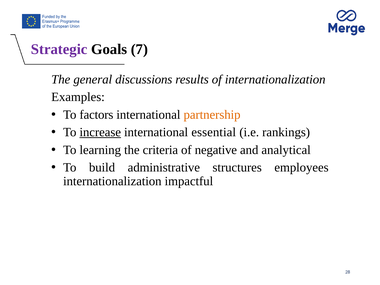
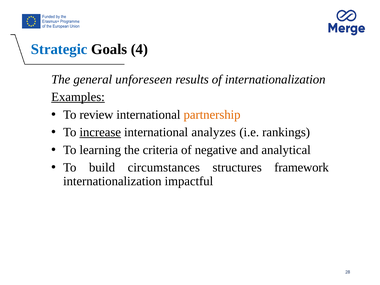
Strategic colour: purple -> blue (59, 49)
7: 7 -> 4 (139, 49)
discussions: discussions -> unforeseen (144, 79)
Examples underline: none -> present (78, 97)
factors: factors -> review (96, 115)
essential: essential -> analyzes (214, 132)
administrative: administrative -> circumstances (164, 168)
employees: employees -> framework (302, 168)
